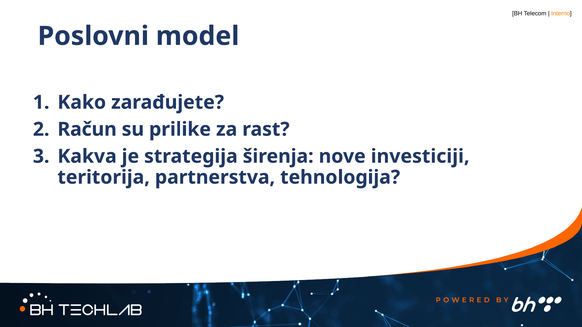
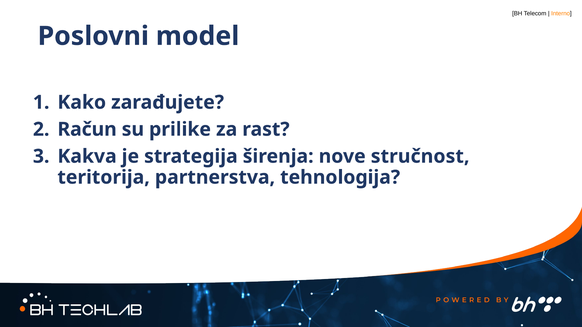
investiciji: investiciji -> stručnost (420, 157)
